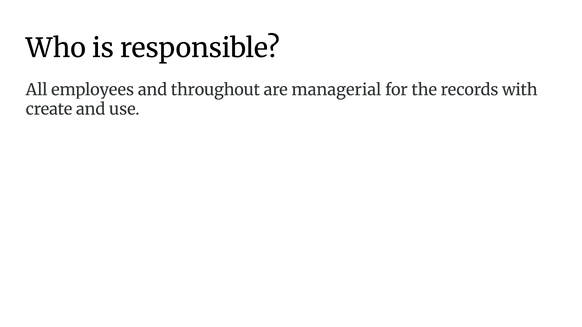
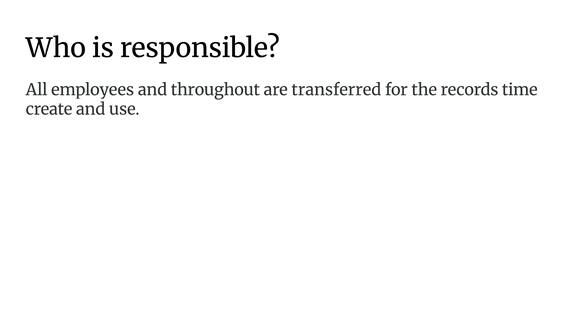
managerial: managerial -> transferred (336, 90)
with: with -> time (520, 90)
